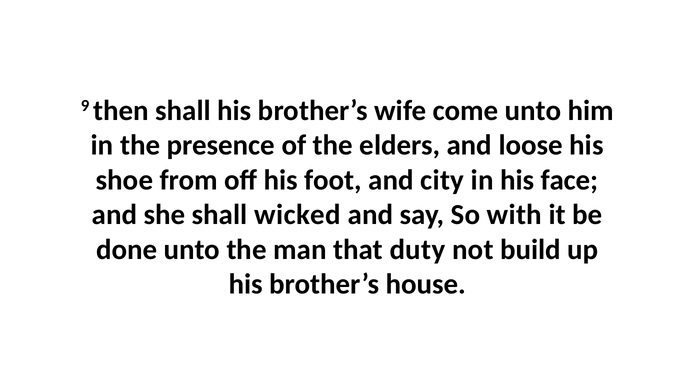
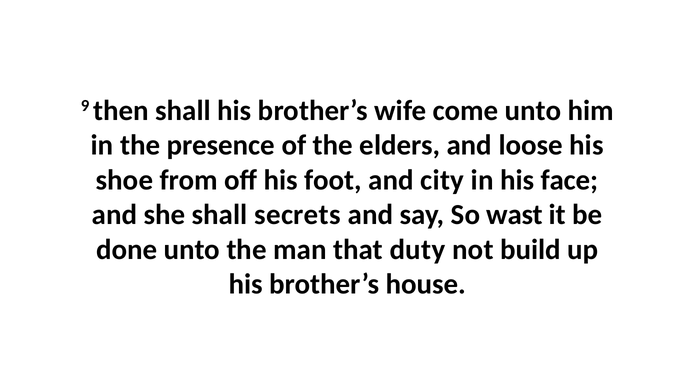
wicked: wicked -> secrets (298, 215)
with: with -> wast (515, 215)
